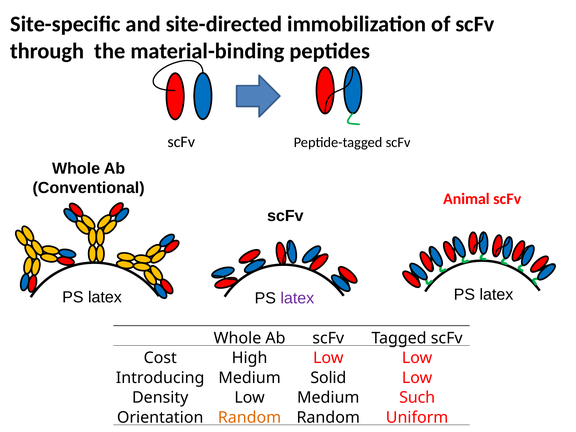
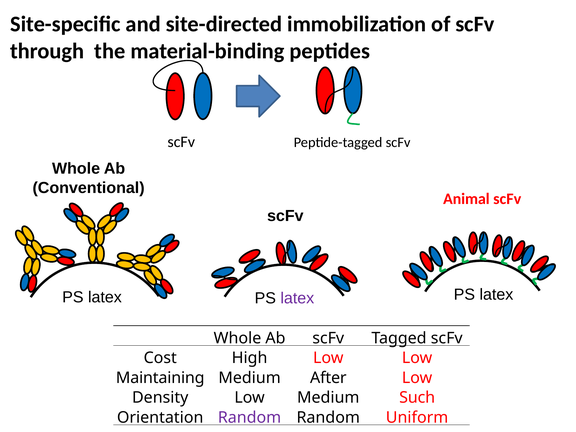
Introducing: Introducing -> Maintaining (160, 378)
Solid: Solid -> After (328, 378)
Random colour: orange -> purple (250, 417)
